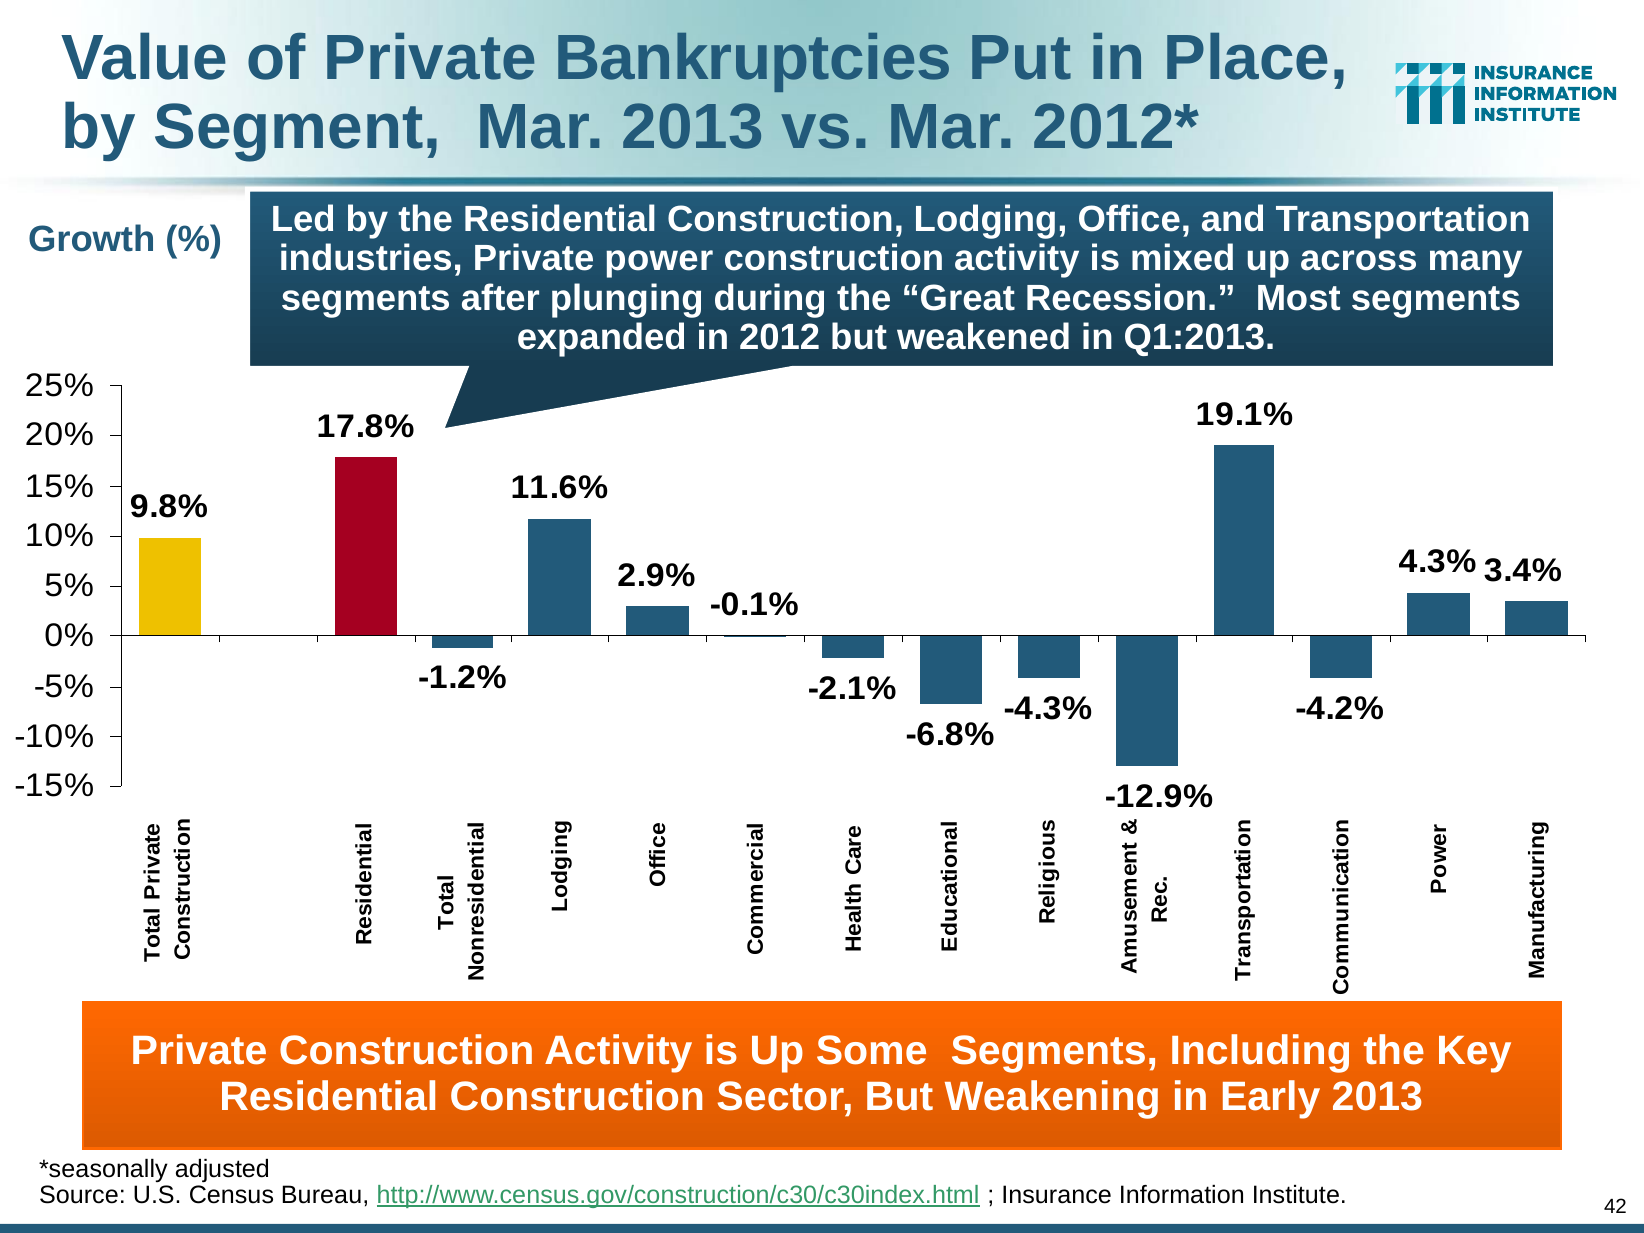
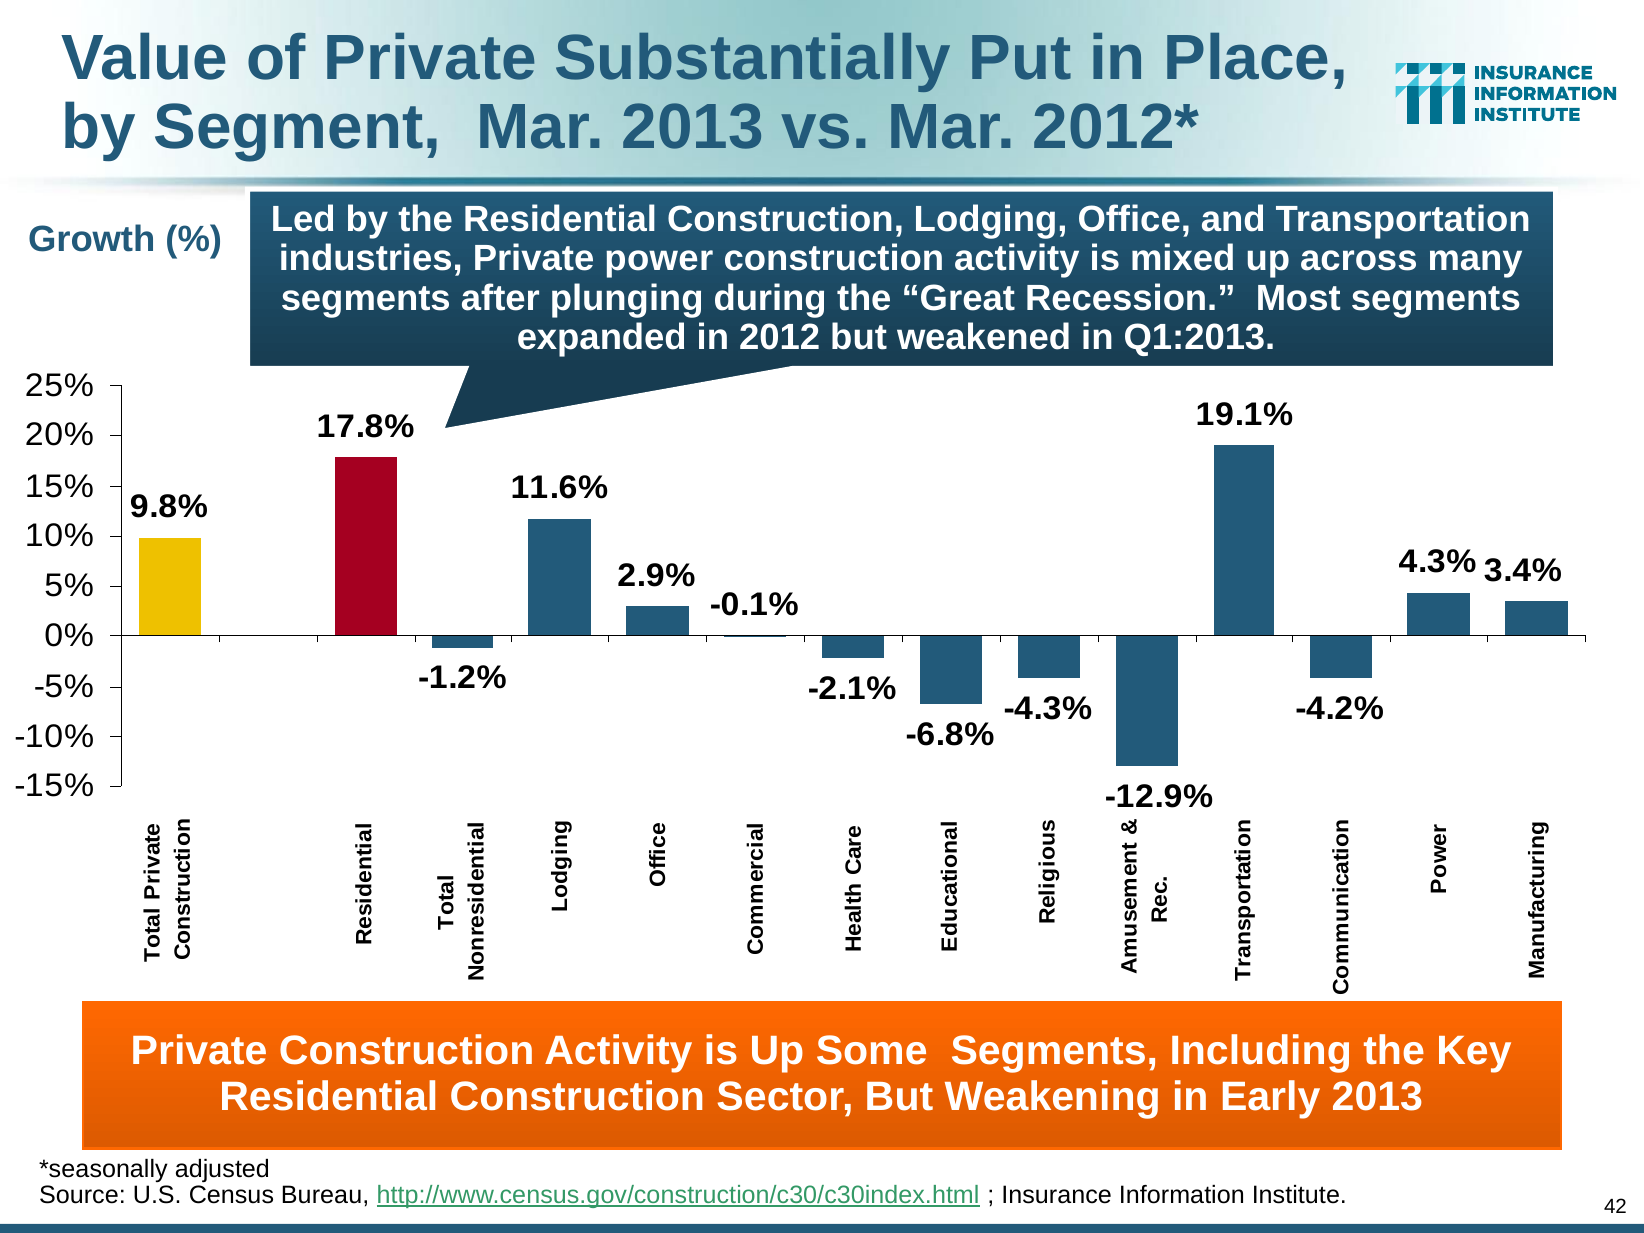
Bankruptcies: Bankruptcies -> Substantially (753, 59)
